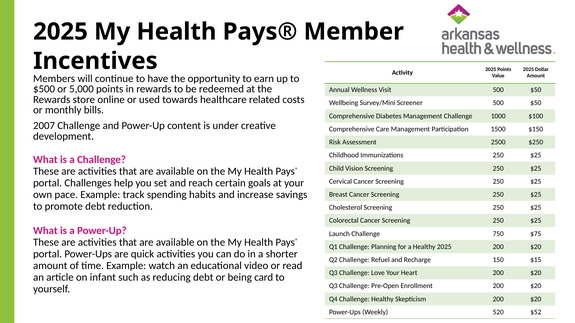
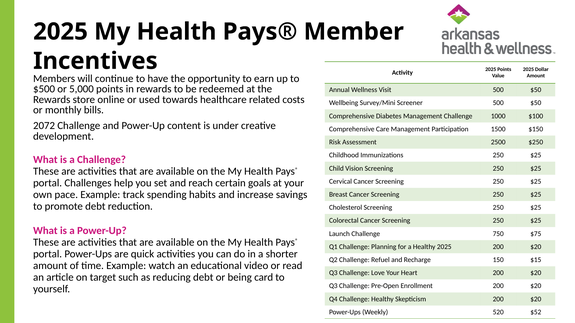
2007: 2007 -> 2072 (44, 126)
infant: infant -> target (103, 278)
